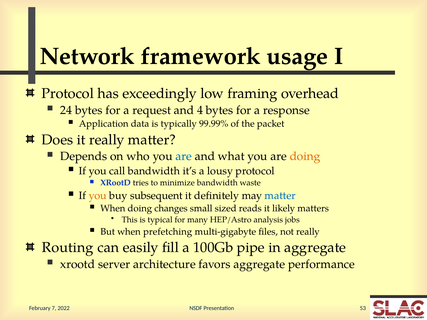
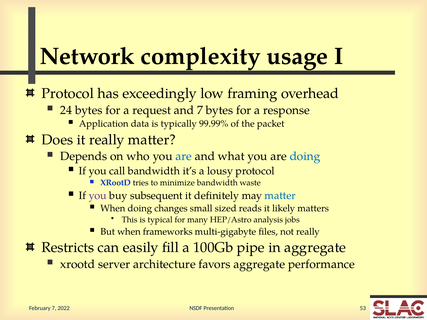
framework: framework -> complexity (201, 56)
and 4: 4 -> 7 (200, 110)
doing colour: orange -> blue (305, 156)
you colour: orange -> purple (98, 196)
prefetching: prefetching -> frameworks (168, 232)
Routing: Routing -> Restricts (68, 248)
